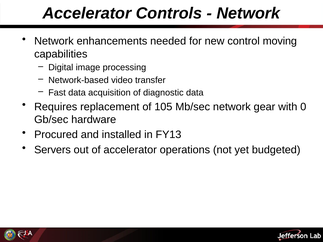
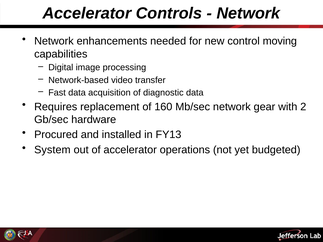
105: 105 -> 160 (163, 107)
0: 0 -> 2 (303, 107)
Servers: Servers -> System (52, 150)
